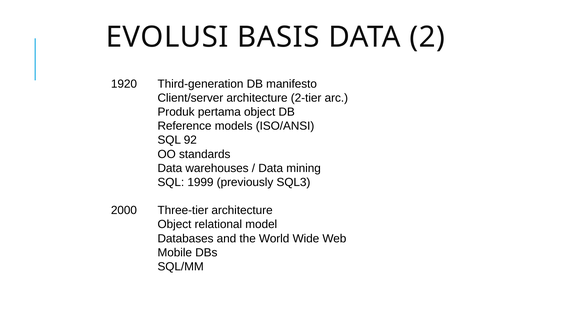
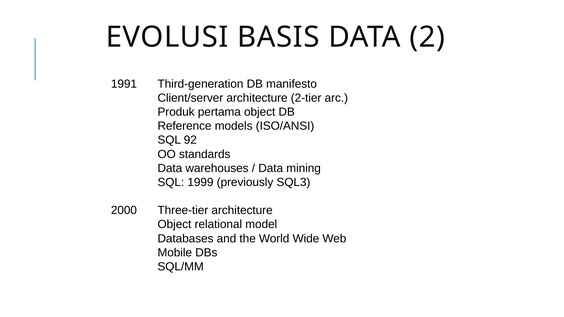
1920: 1920 -> 1991 (124, 84)
